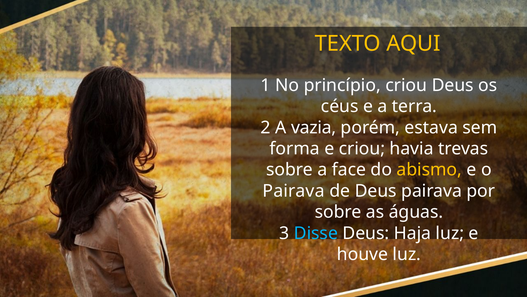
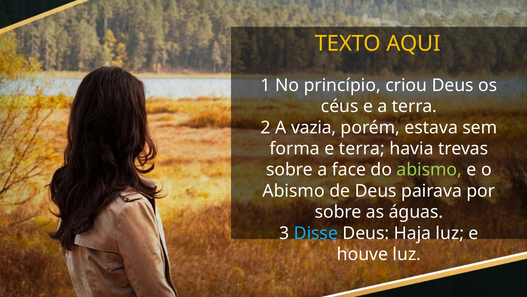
e criou: criou -> terra (362, 148)
abismo colour: yellow -> light green (429, 170)
Pairava: Pairava -> Abismo (294, 191)
